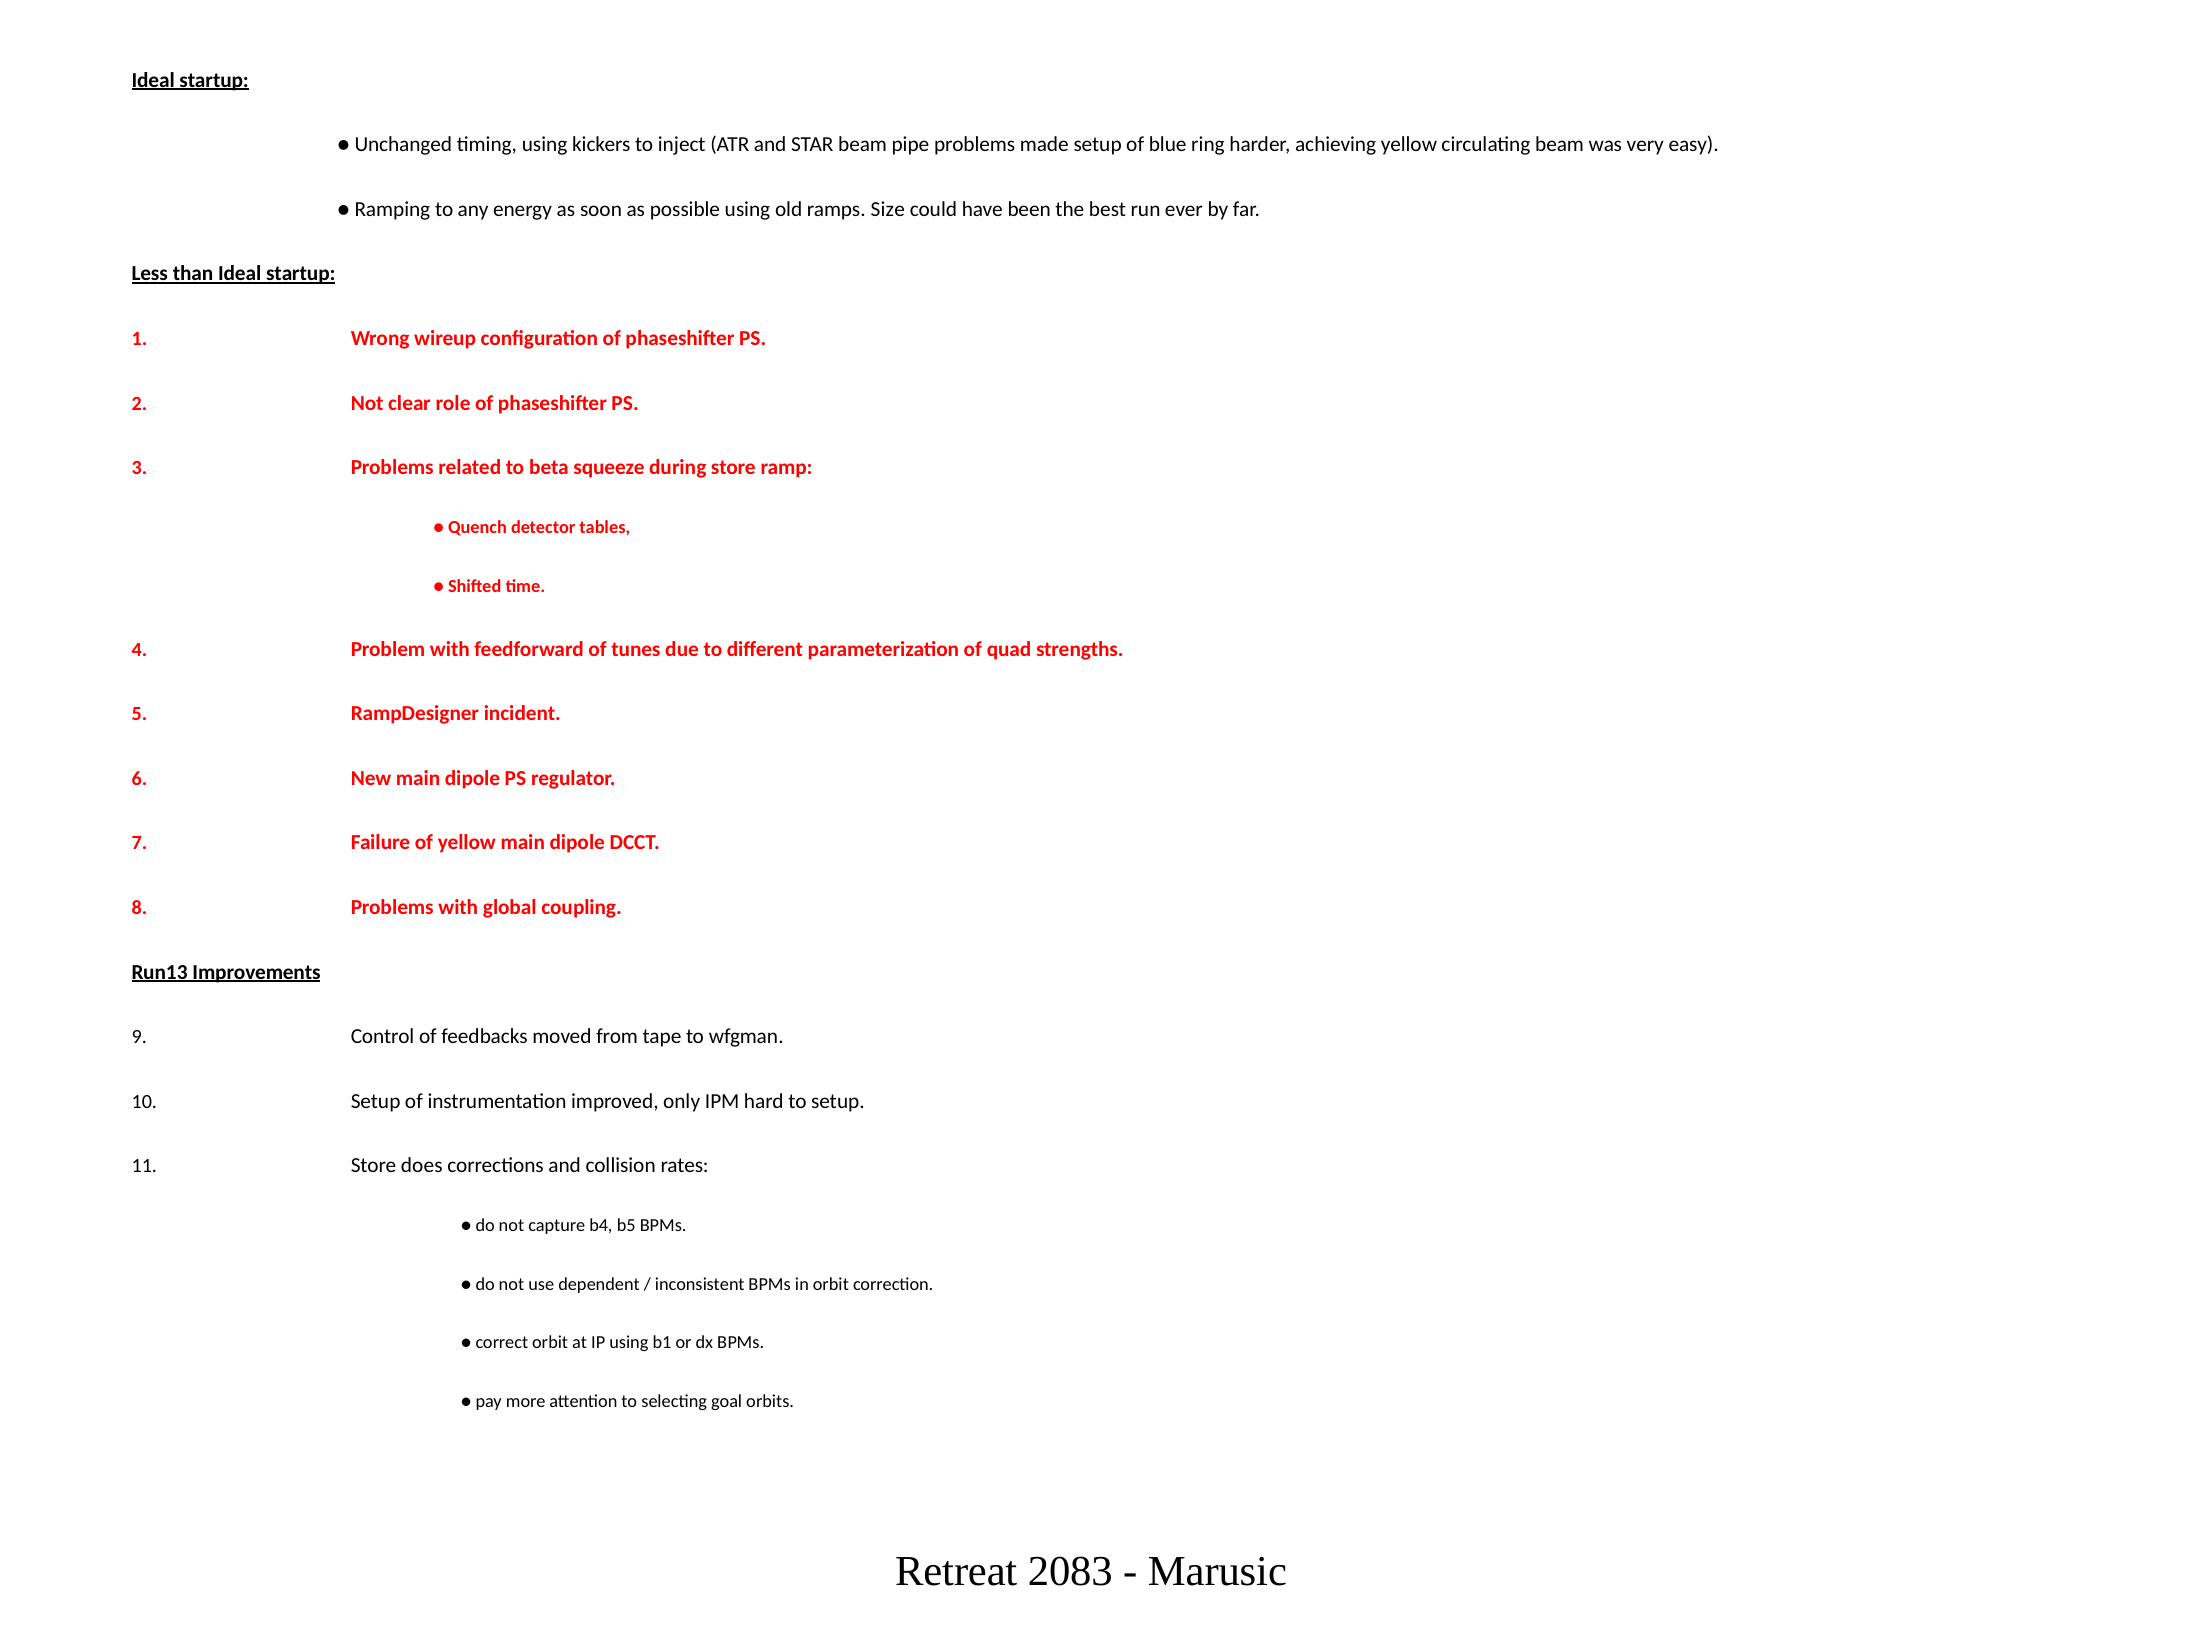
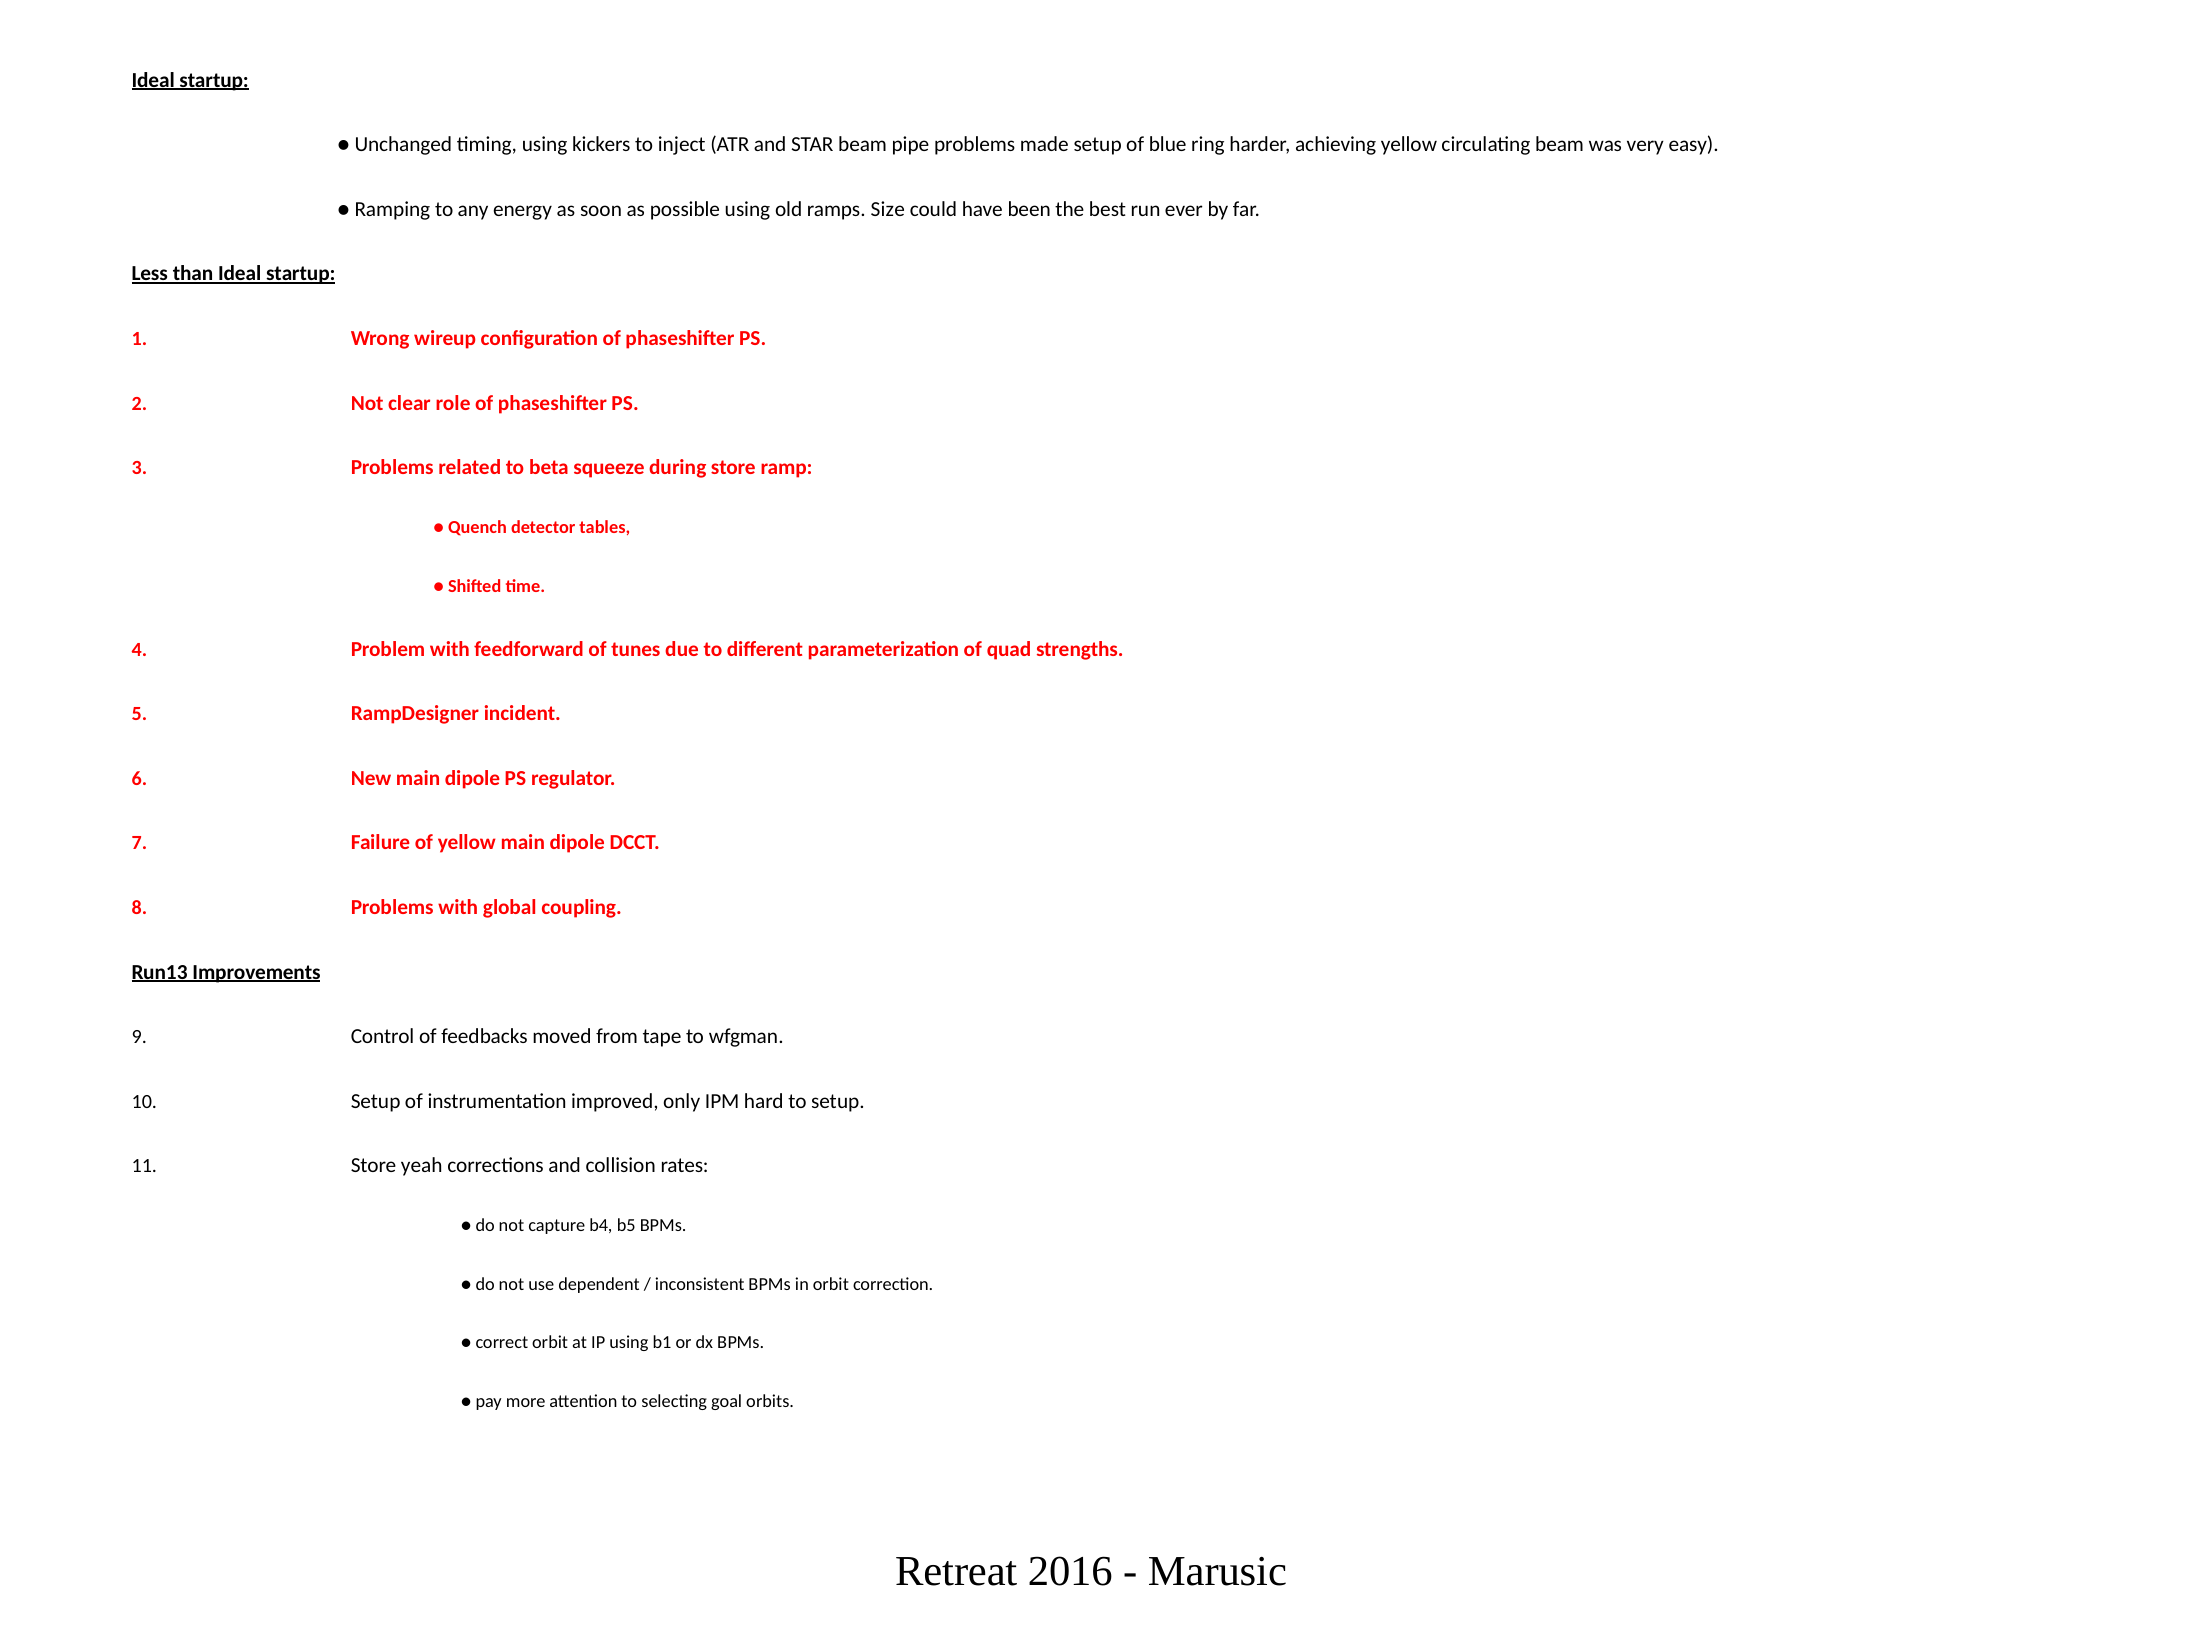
does: does -> yeah (422, 1166)
2083: 2083 -> 2016 (1070, 1571)
